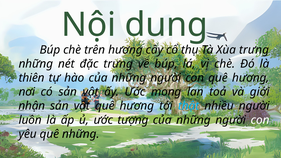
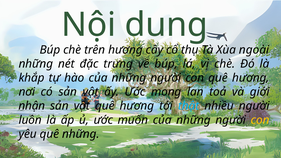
Xùa trưng: trưng -> ngoài (254, 50)
thiên: thiên -> khắp (32, 78)
tượng: tượng -> muốn (133, 120)
con colour: white -> yellow (260, 120)
